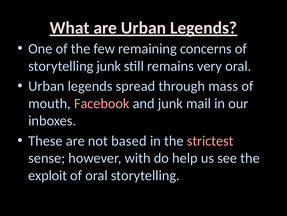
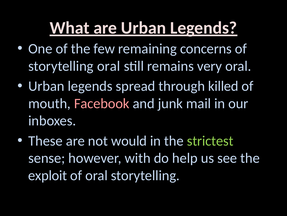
storytelling junk: junk -> oral (109, 66)
mass: mass -> killed (223, 86)
based: based -> would (129, 140)
strictest colour: pink -> light green (210, 140)
